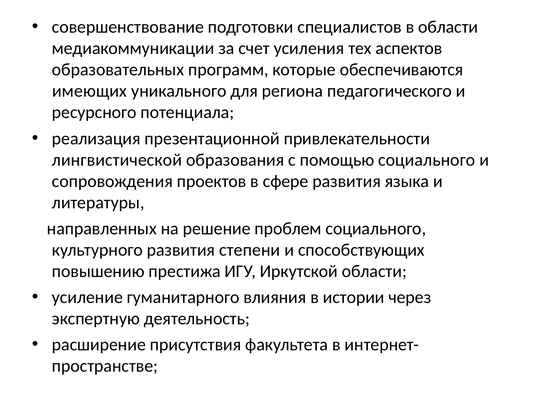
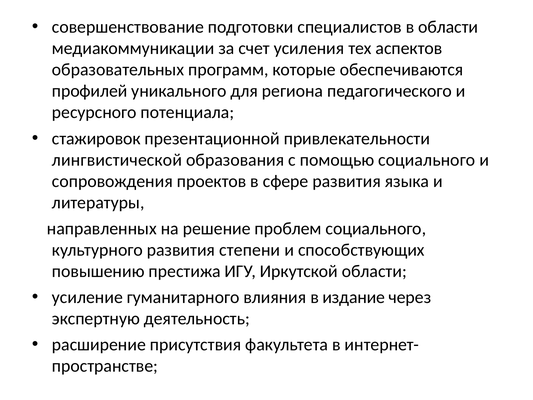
имеющих: имеющих -> профилей (90, 91)
реализация: реализация -> стажировок (96, 138)
истории: истории -> издание (354, 297)
